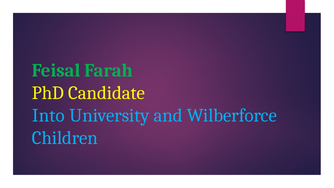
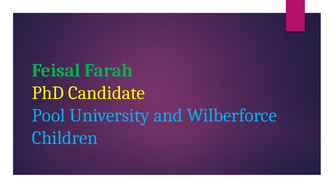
Into: Into -> Pool (49, 115)
